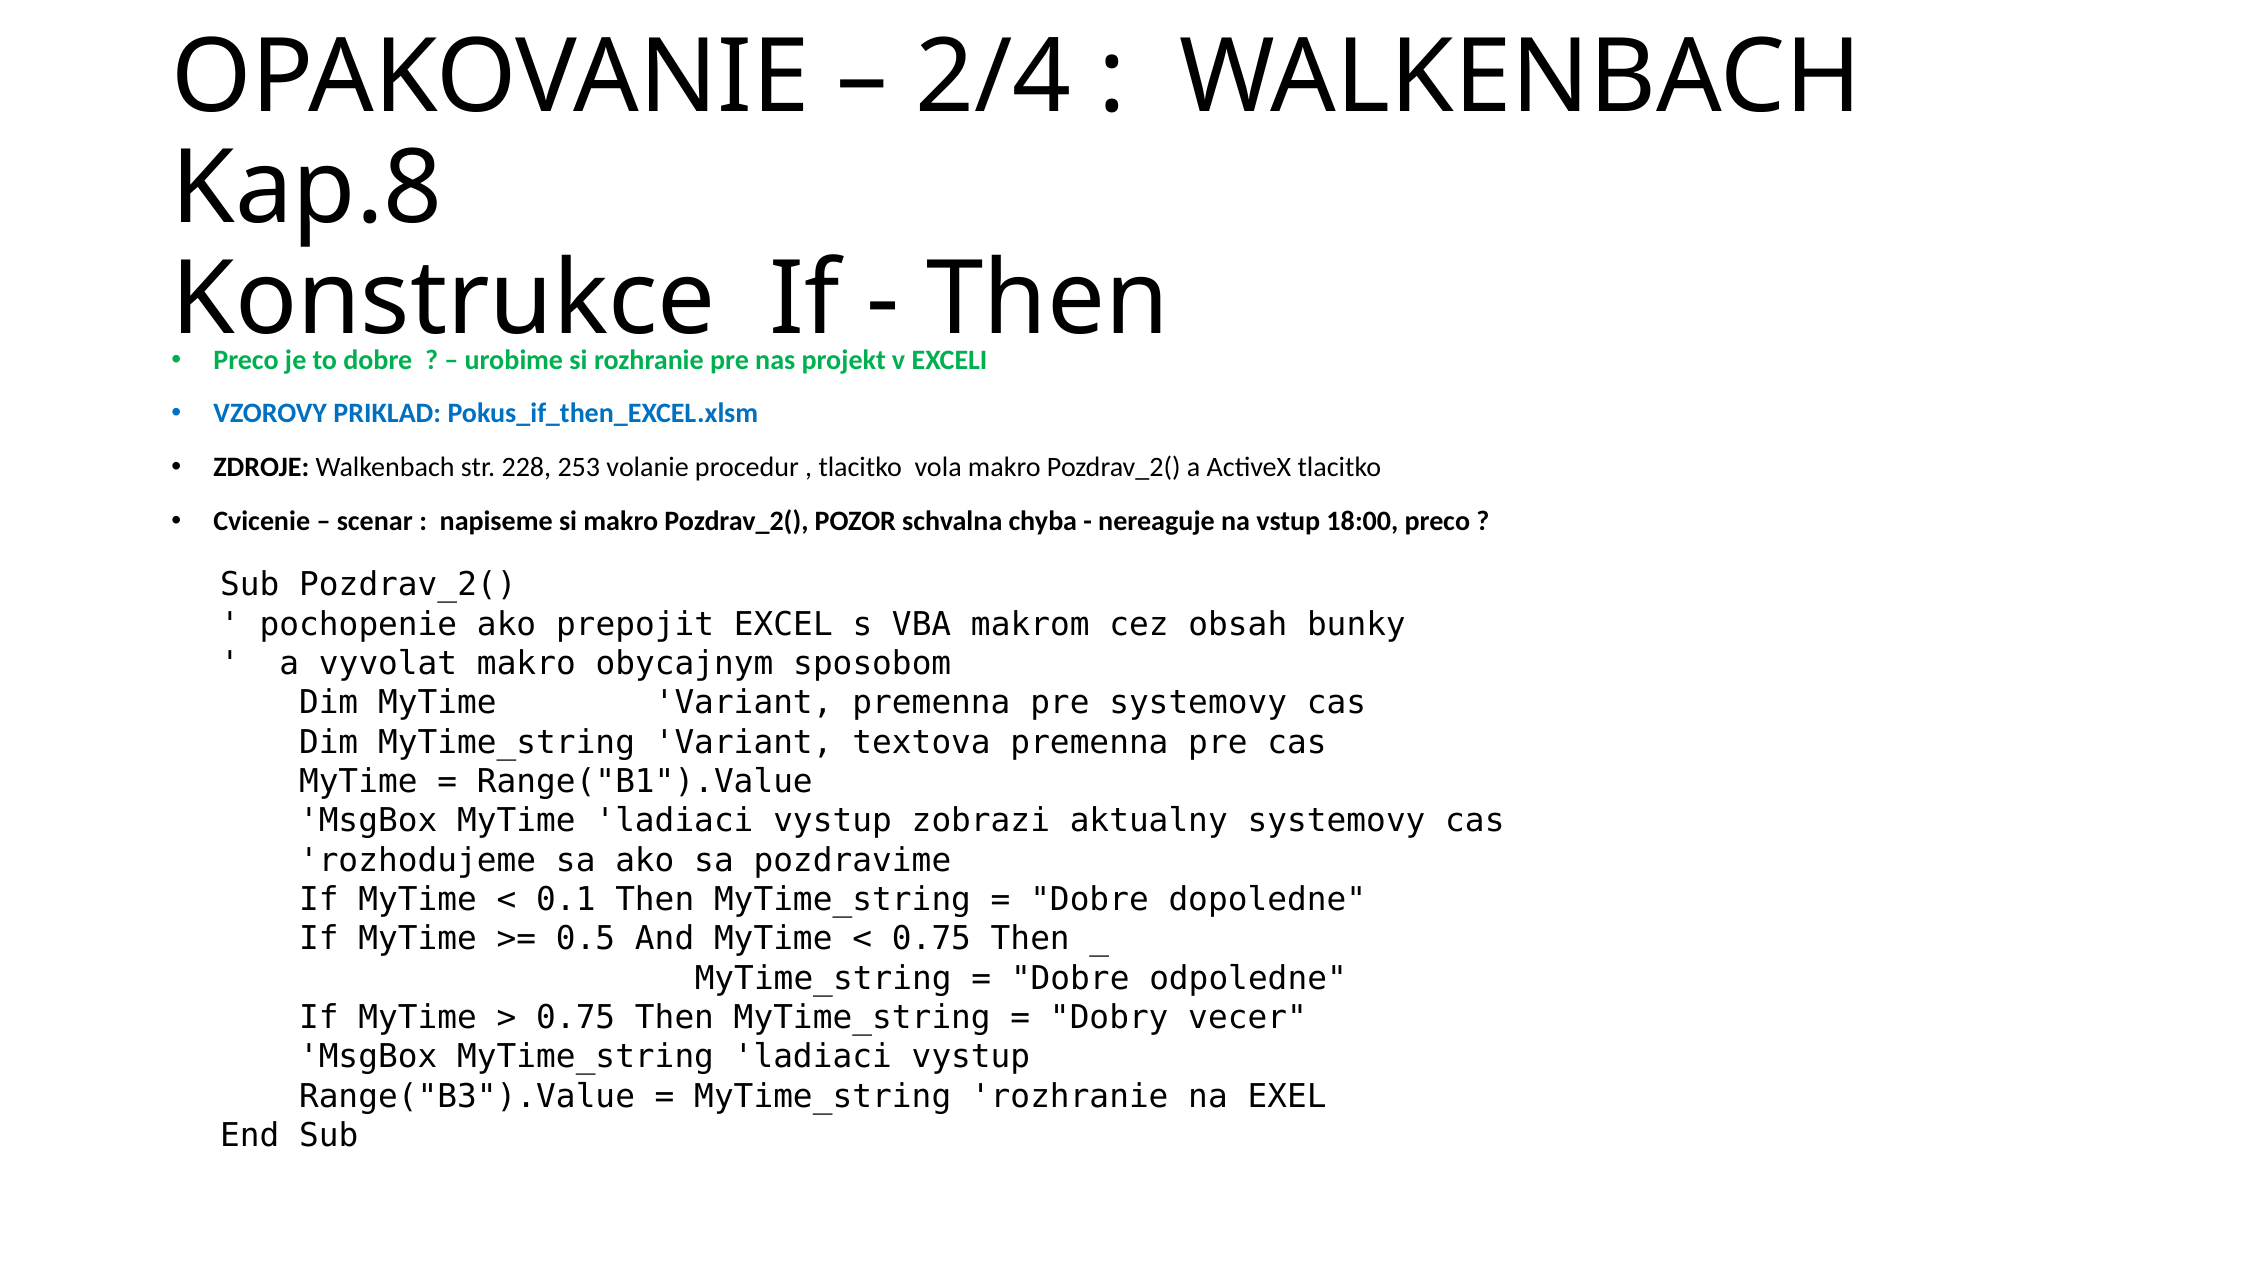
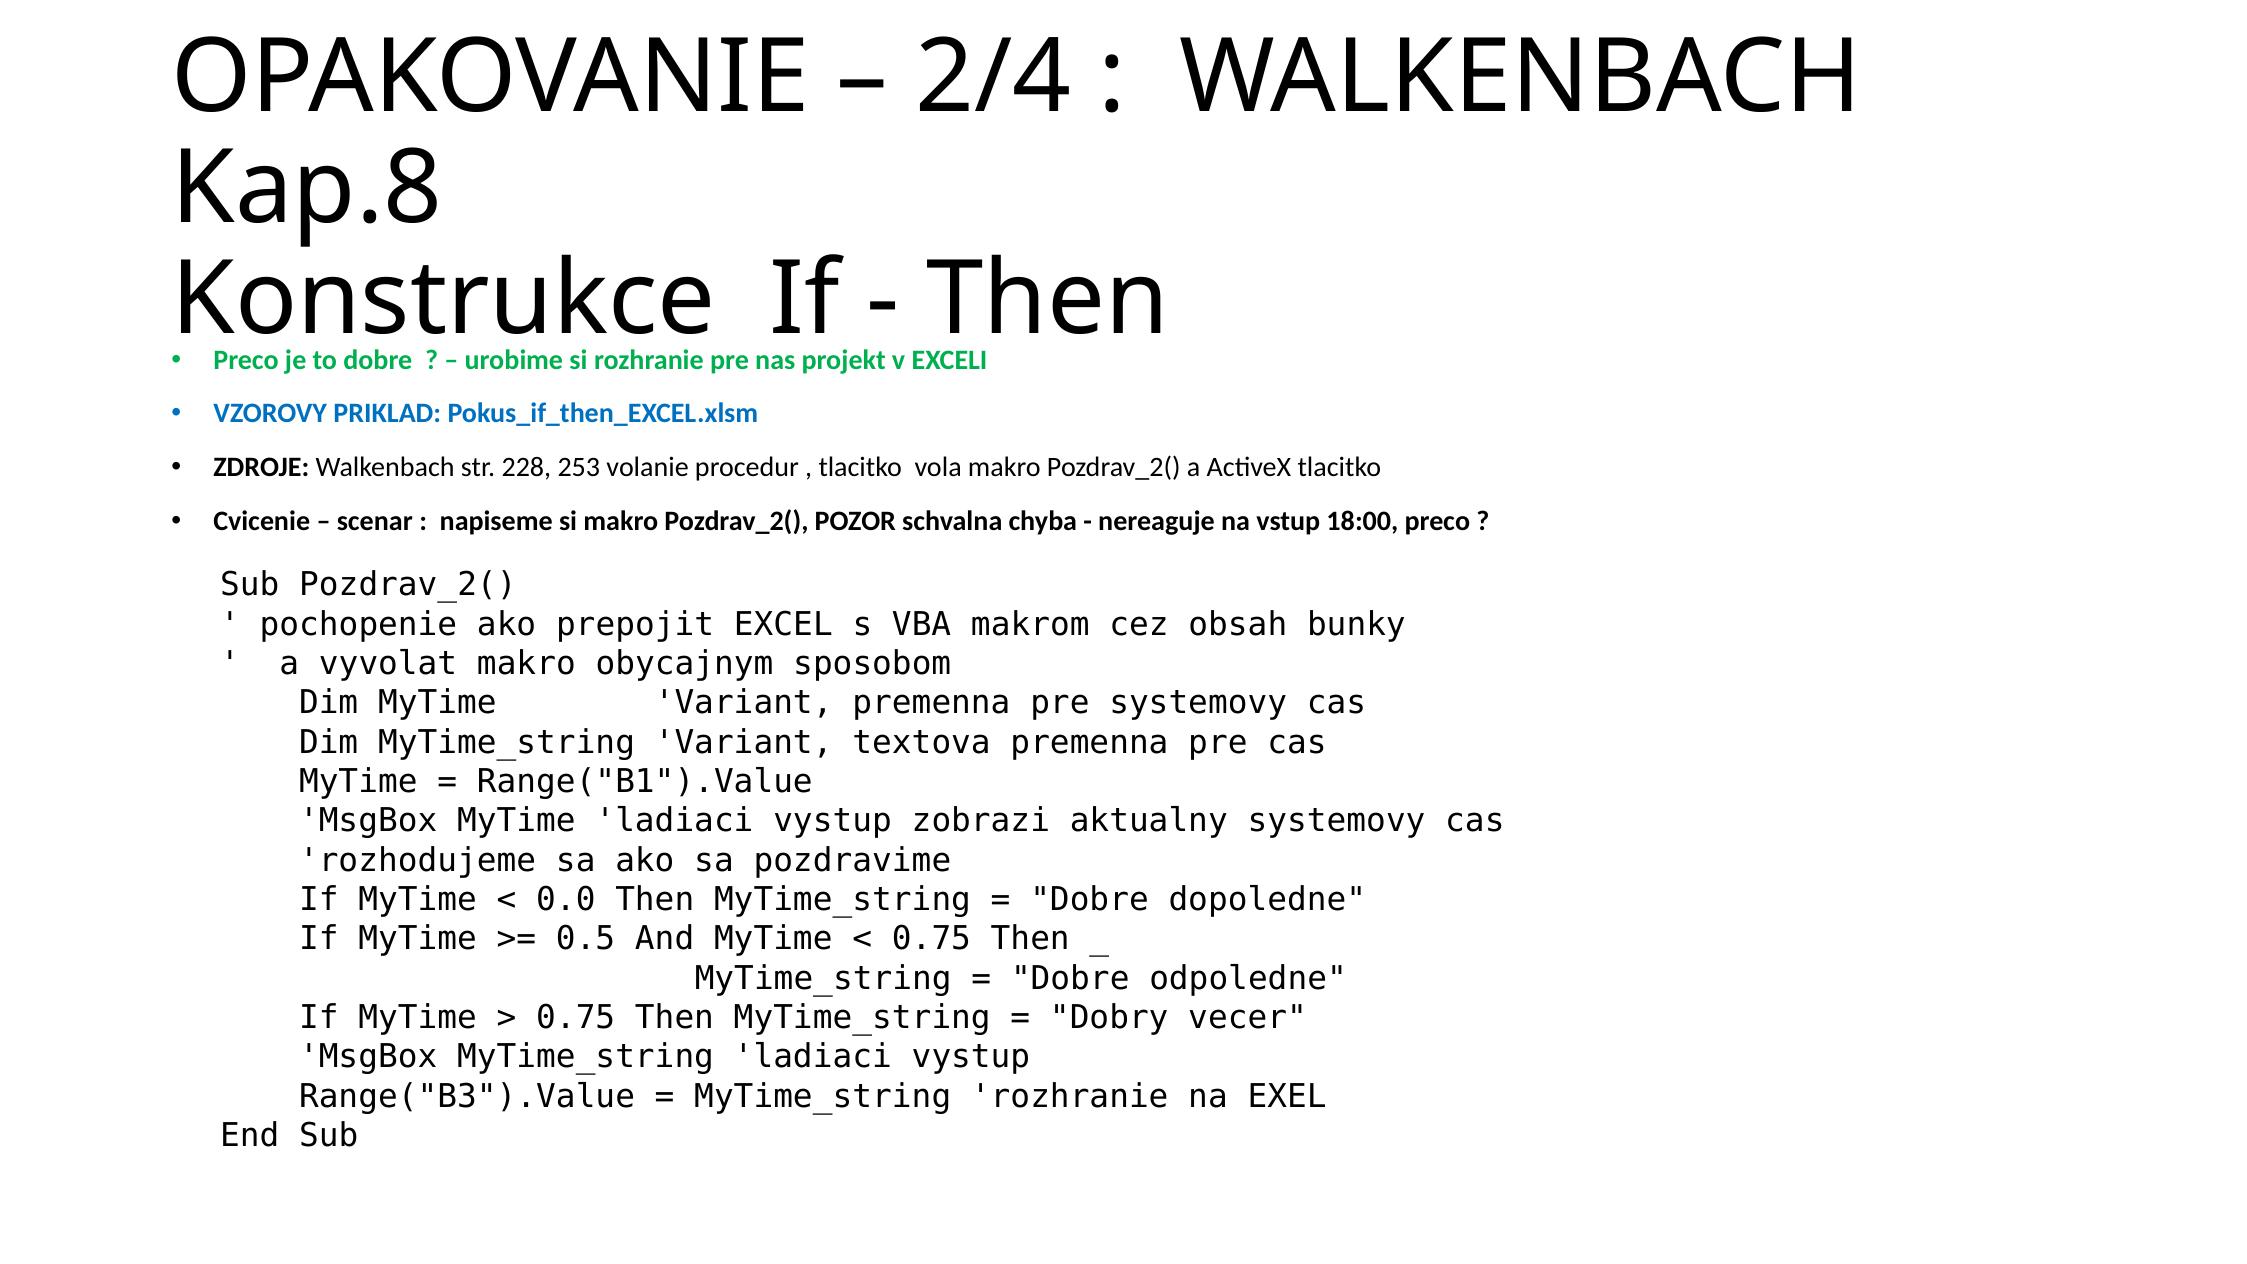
0.1: 0.1 -> 0.0 (566, 900)
